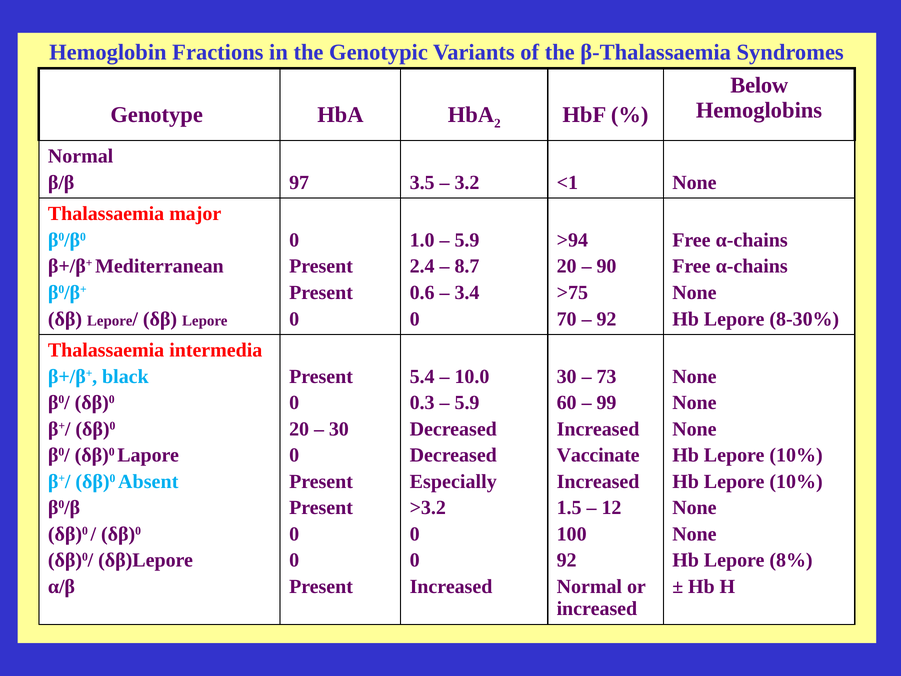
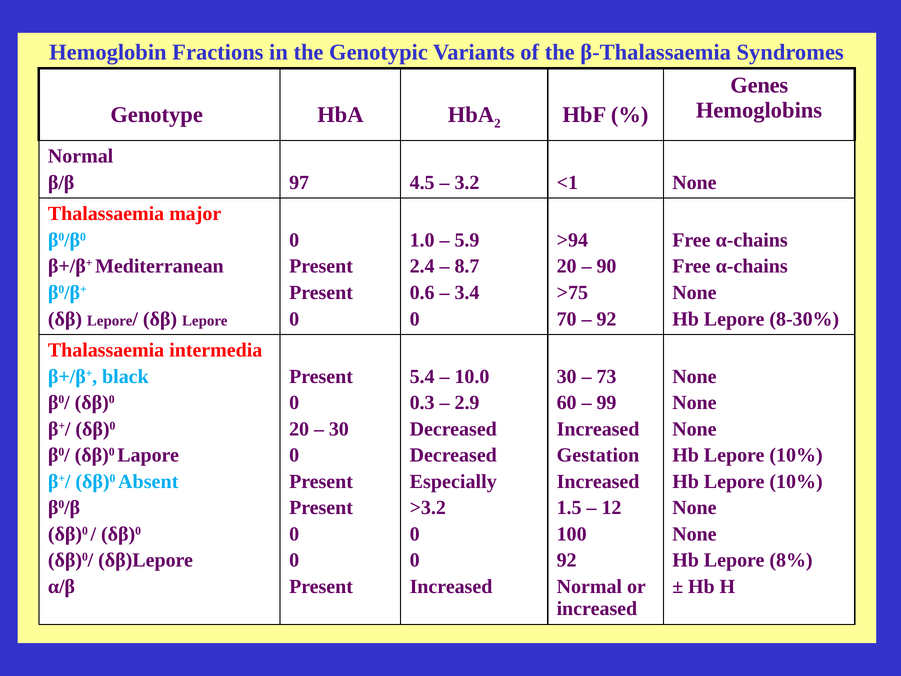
Below: Below -> Genes (759, 85)
3.5: 3.5 -> 4.5 (422, 183)
5.9: 5.9 -> 2.9 (467, 403)
Vaccinate: Vaccinate -> Gestation (598, 455)
